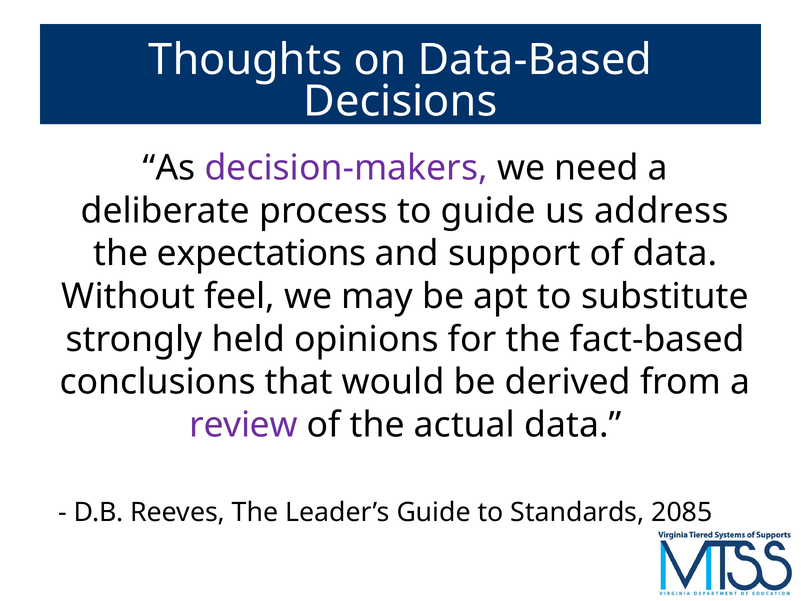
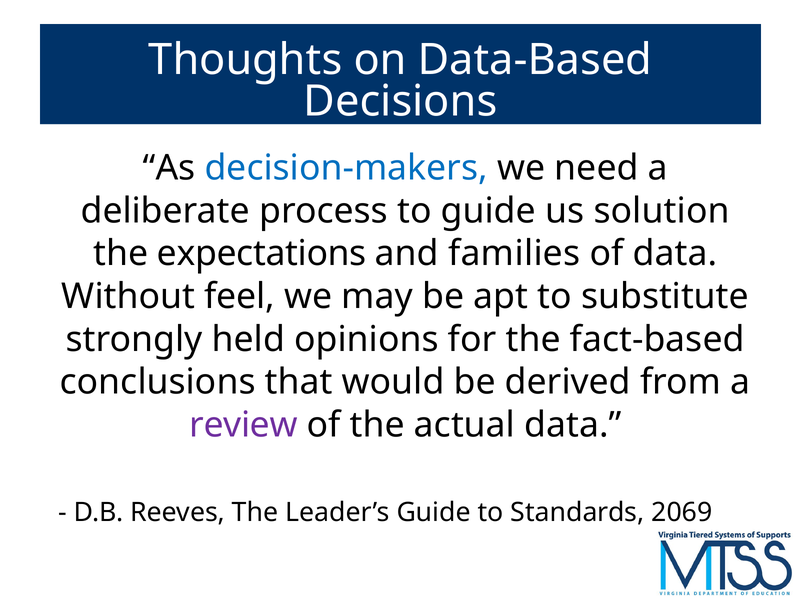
decision-makers colour: purple -> blue (346, 168)
address: address -> solution (662, 211)
support: support -> families (514, 254)
2085: 2085 -> 2069 (682, 512)
